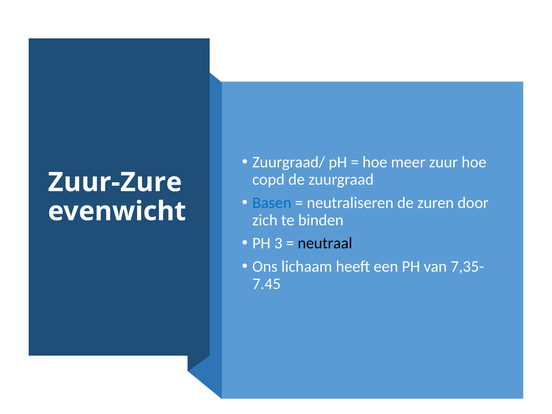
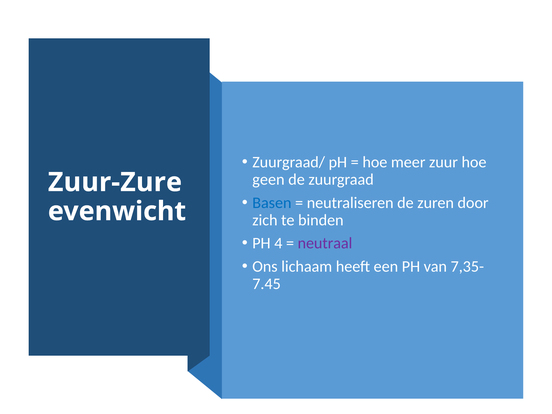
copd: copd -> geen (268, 180)
3: 3 -> 4 (278, 243)
neutraal colour: black -> purple (325, 243)
